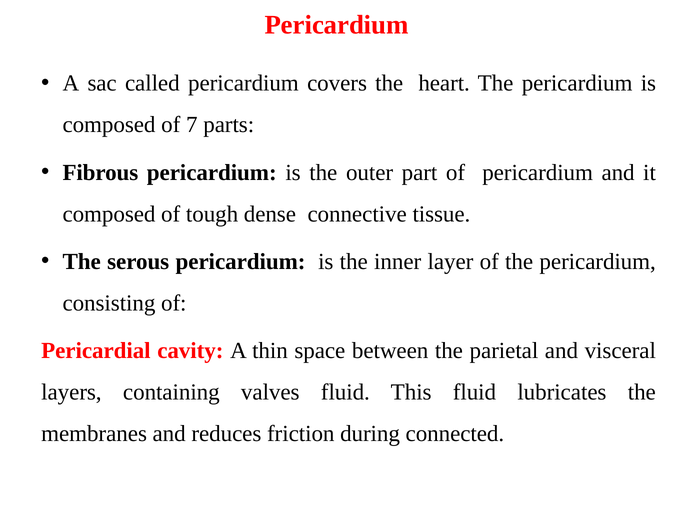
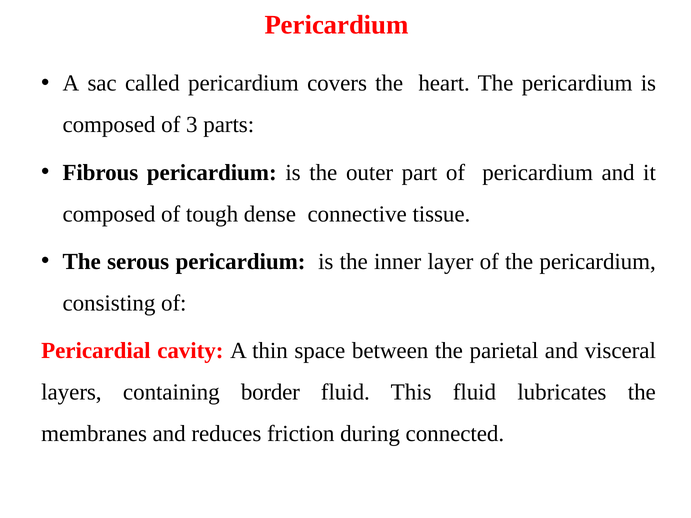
7: 7 -> 3 (192, 125)
valves: valves -> border (270, 392)
